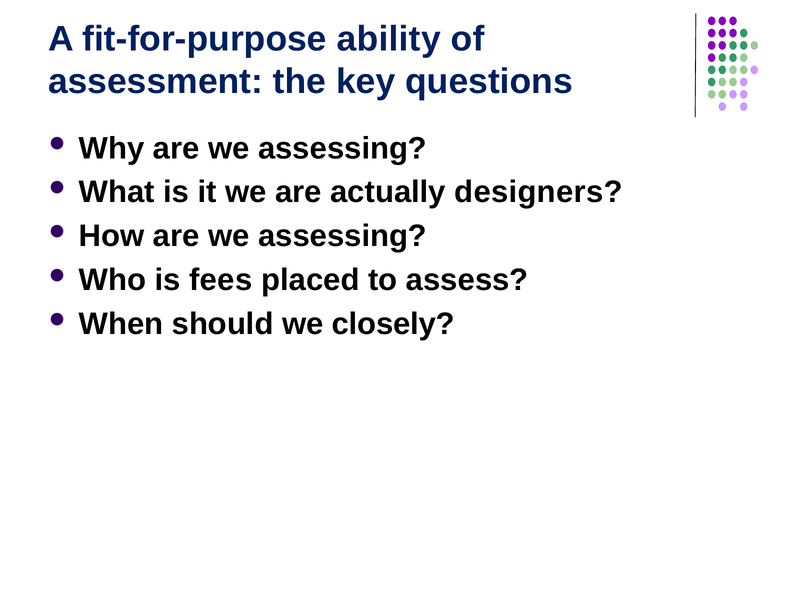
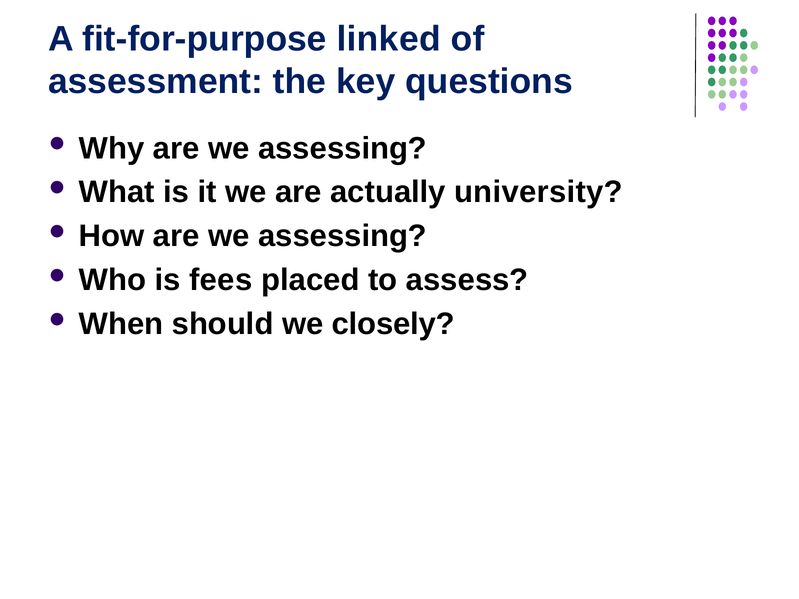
ability: ability -> linked (389, 39)
designers: designers -> university (539, 192)
